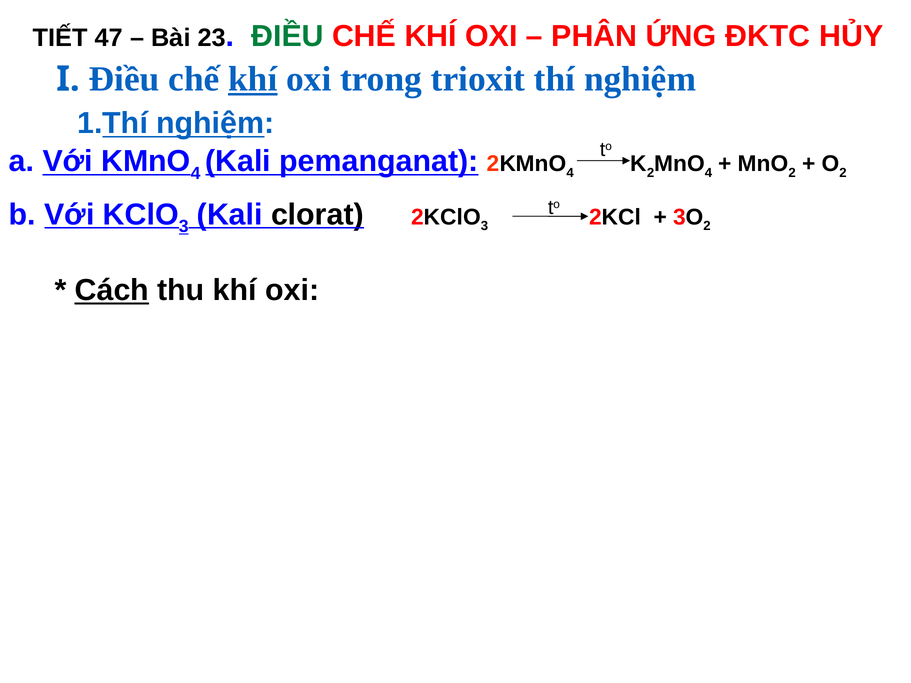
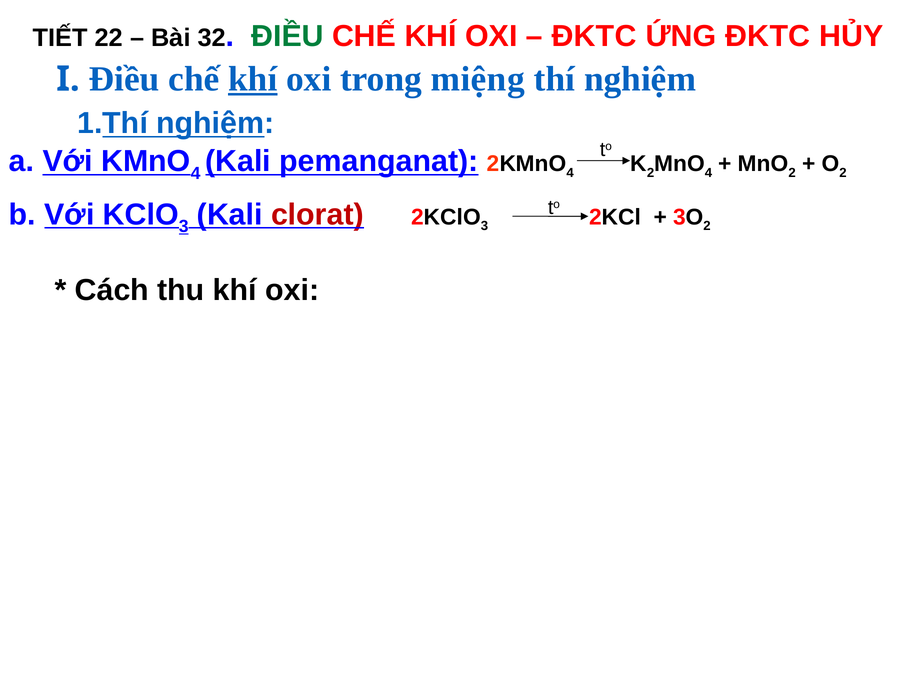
47: 47 -> 22 (109, 38)
23: 23 -> 32 (212, 38)
PHÂN: PHÂN -> ĐKTC (594, 36)
trioxit: trioxit -> miệng (478, 79)
clorat colour: black -> red (317, 215)
Cách underline: present -> none (112, 290)
